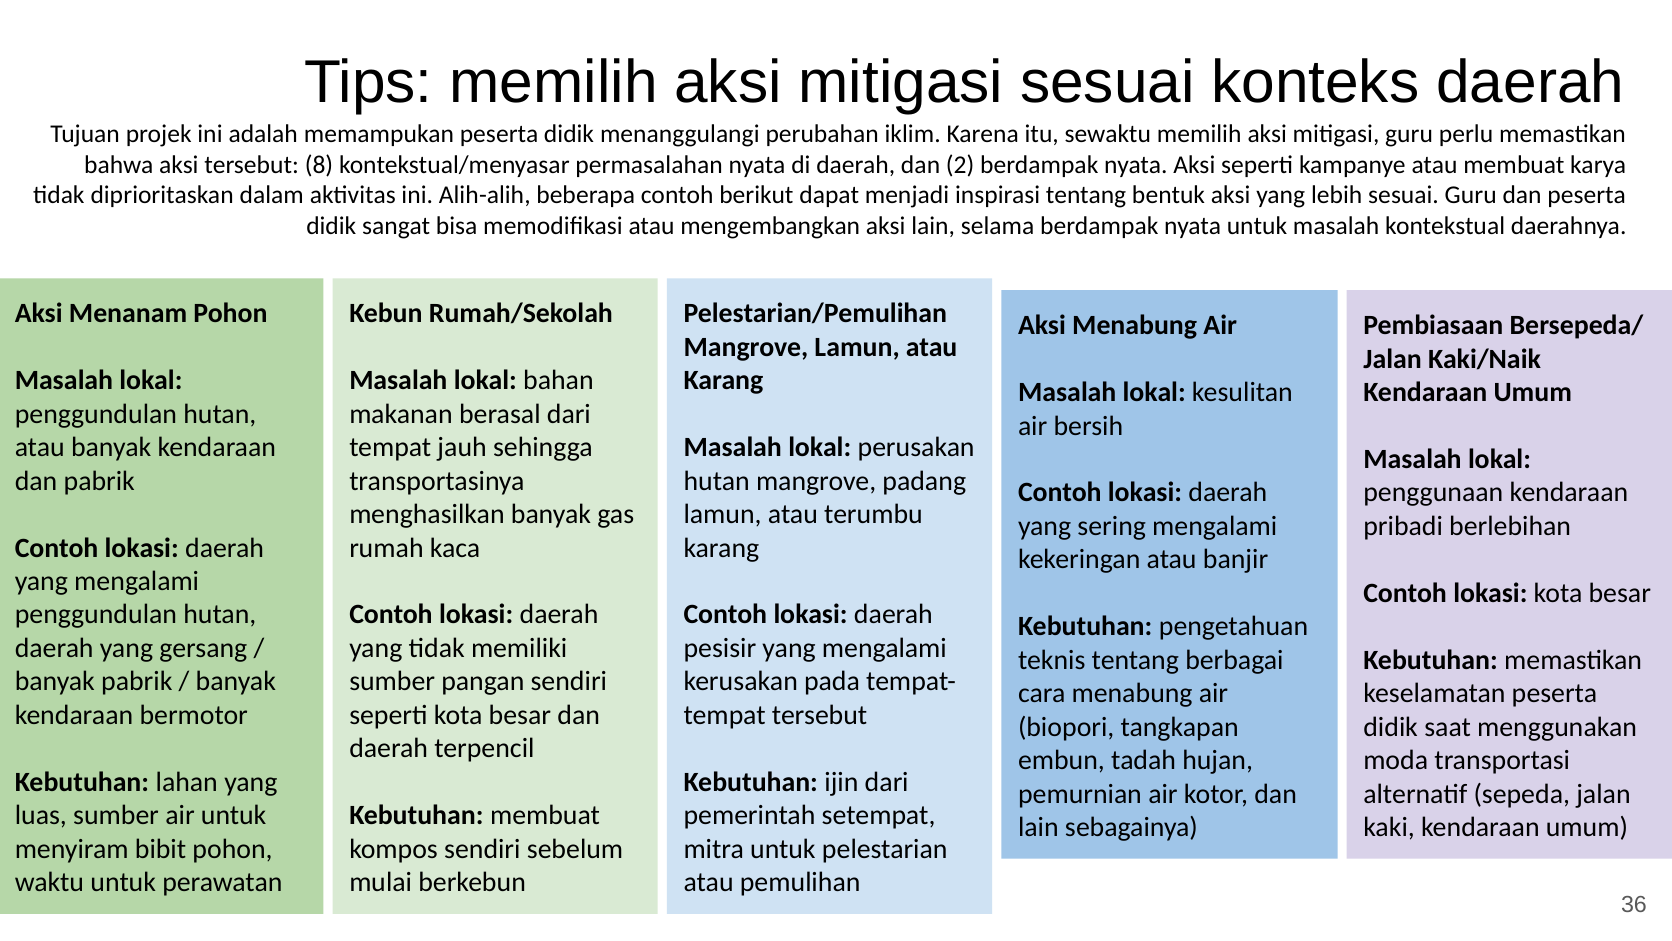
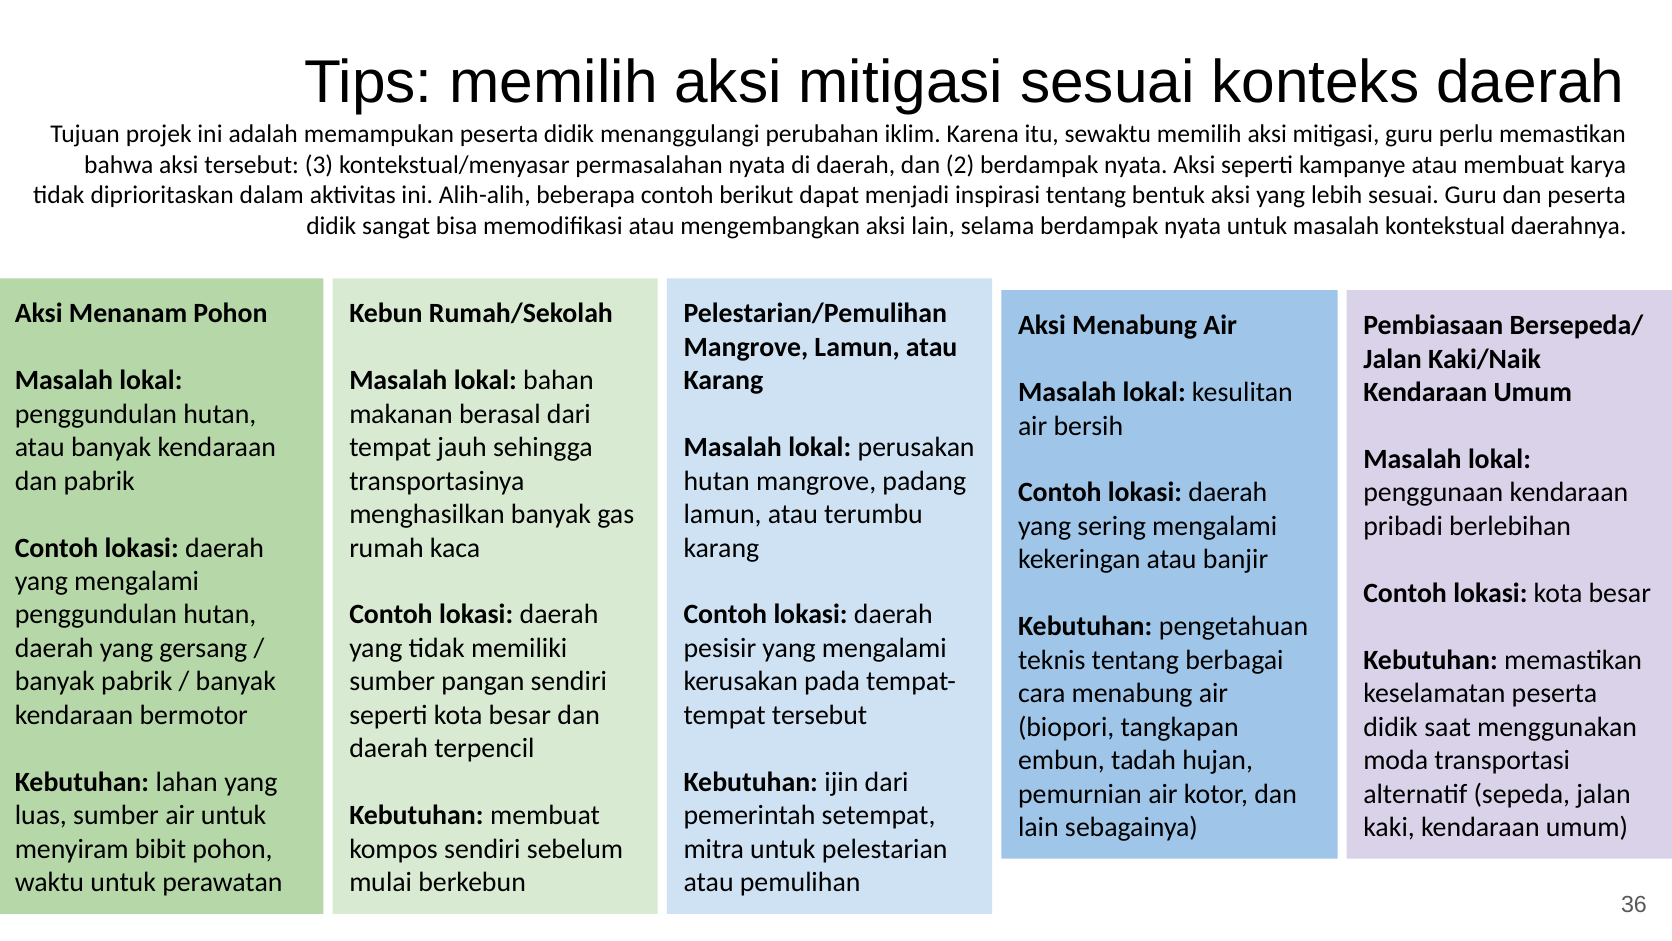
8: 8 -> 3 (319, 165)
